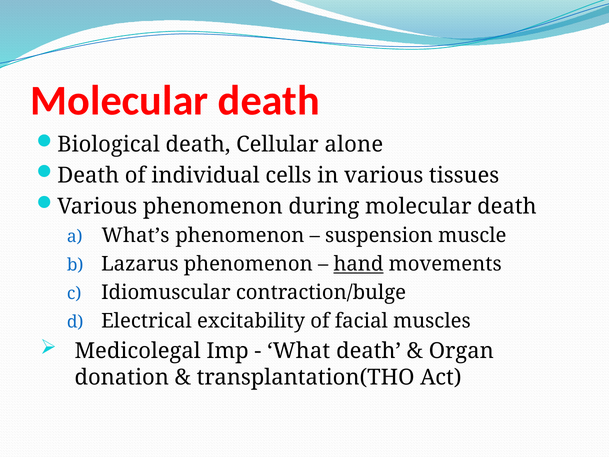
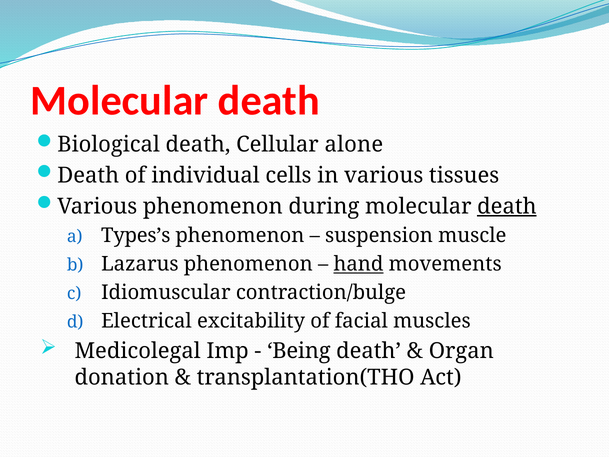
death underline: none -> present (507, 206)
What’s: What’s -> Types’s (136, 236)
What: What -> Being (299, 351)
